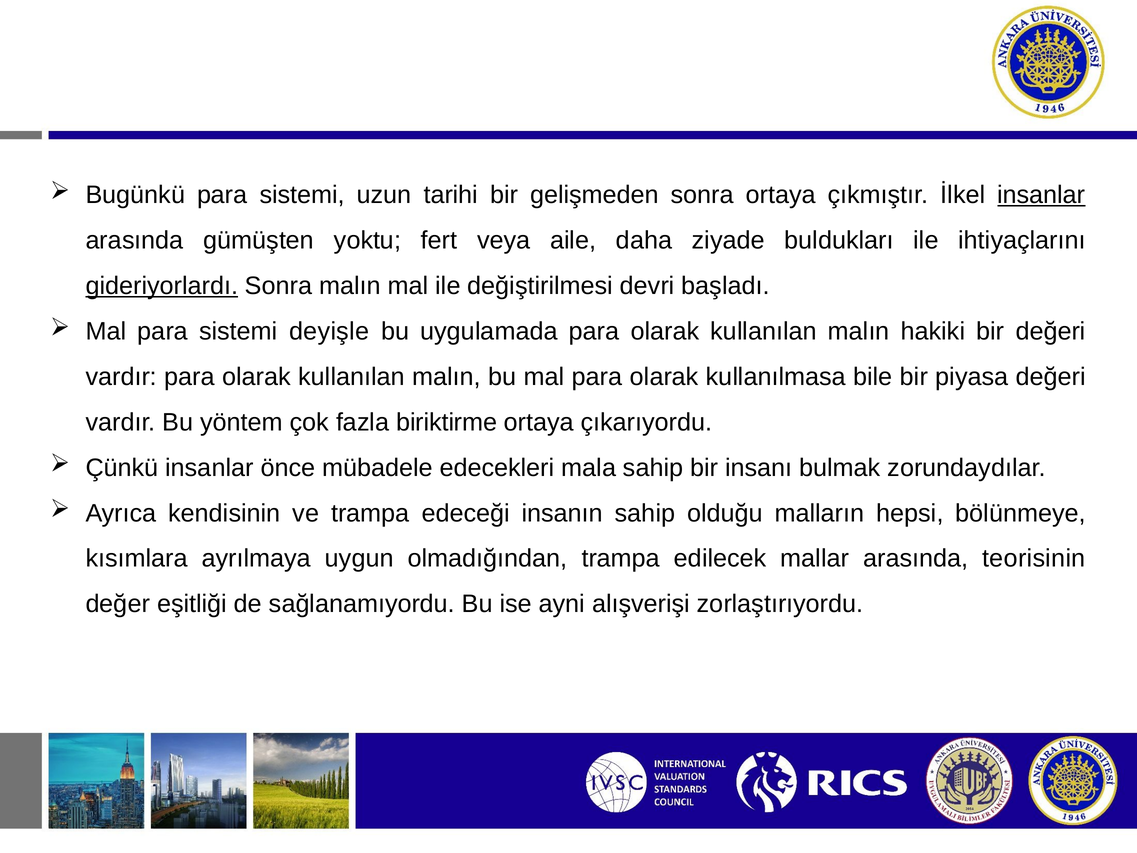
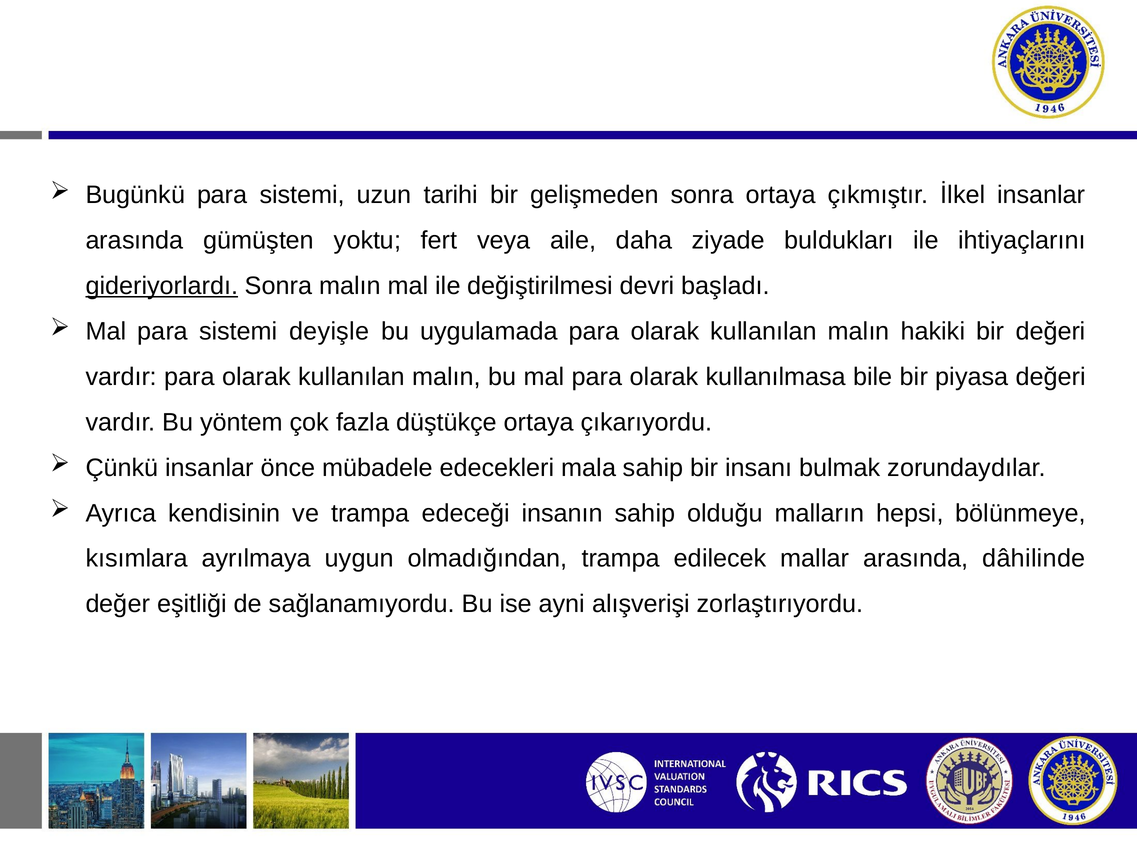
insanlar underline: present -> none (1041, 195)
biriktirme: biriktirme -> düştükçe (447, 422)
teorisinin: teorisinin -> dâhilinde (1034, 558)
